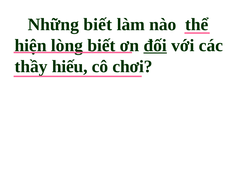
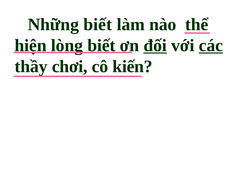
các underline: none -> present (211, 45)
hiếu: hiếu -> chơi (70, 66)
chơi: chơi -> kiến (132, 66)
